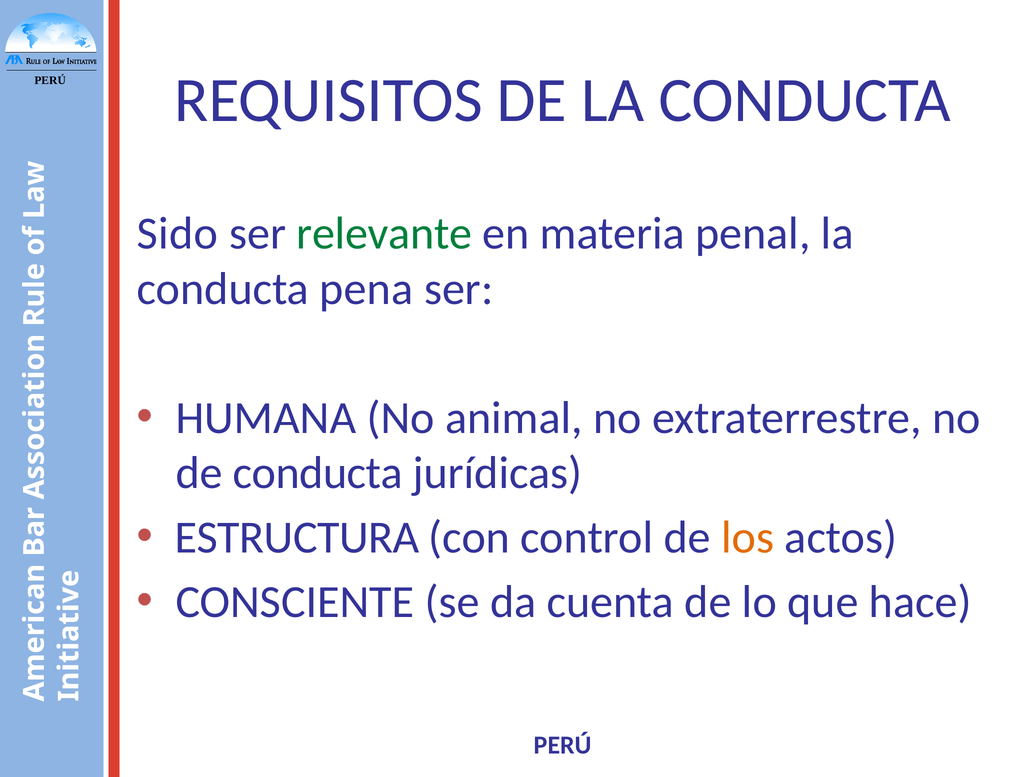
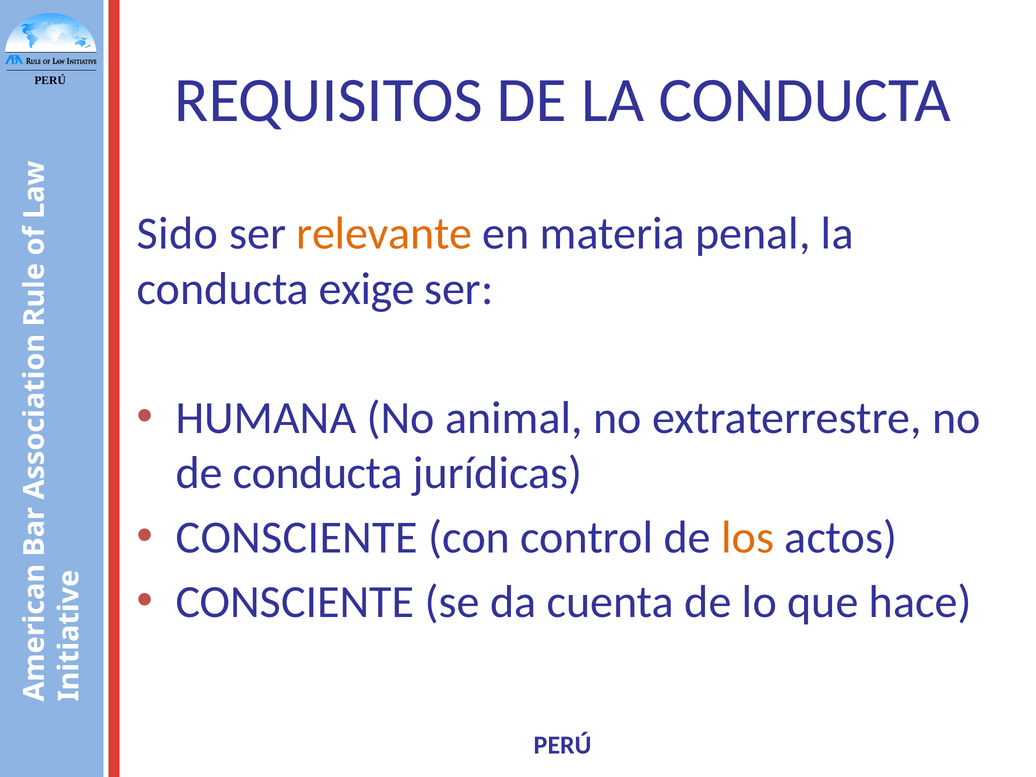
relevante colour: green -> orange (384, 234)
pena: pena -> exige (367, 289)
ESTRUCTURA: ESTRUCTURA -> CONSCIENTE (297, 538)
